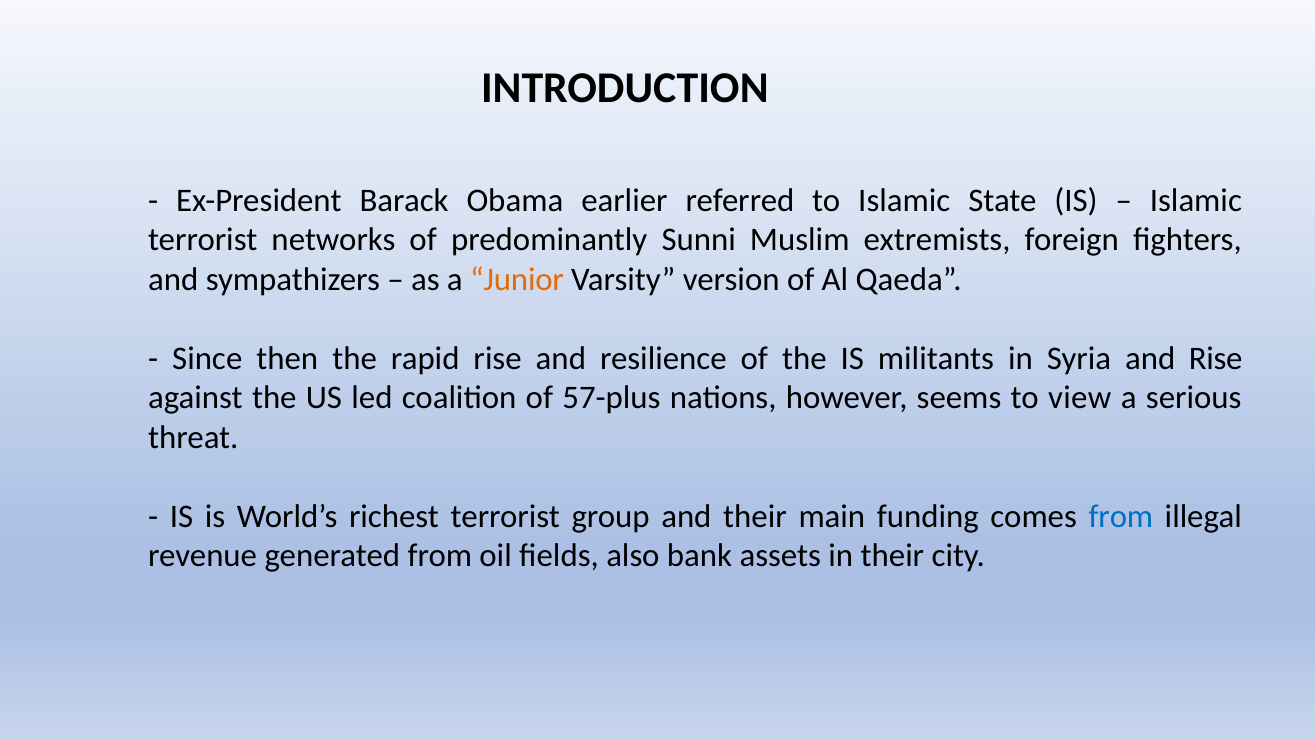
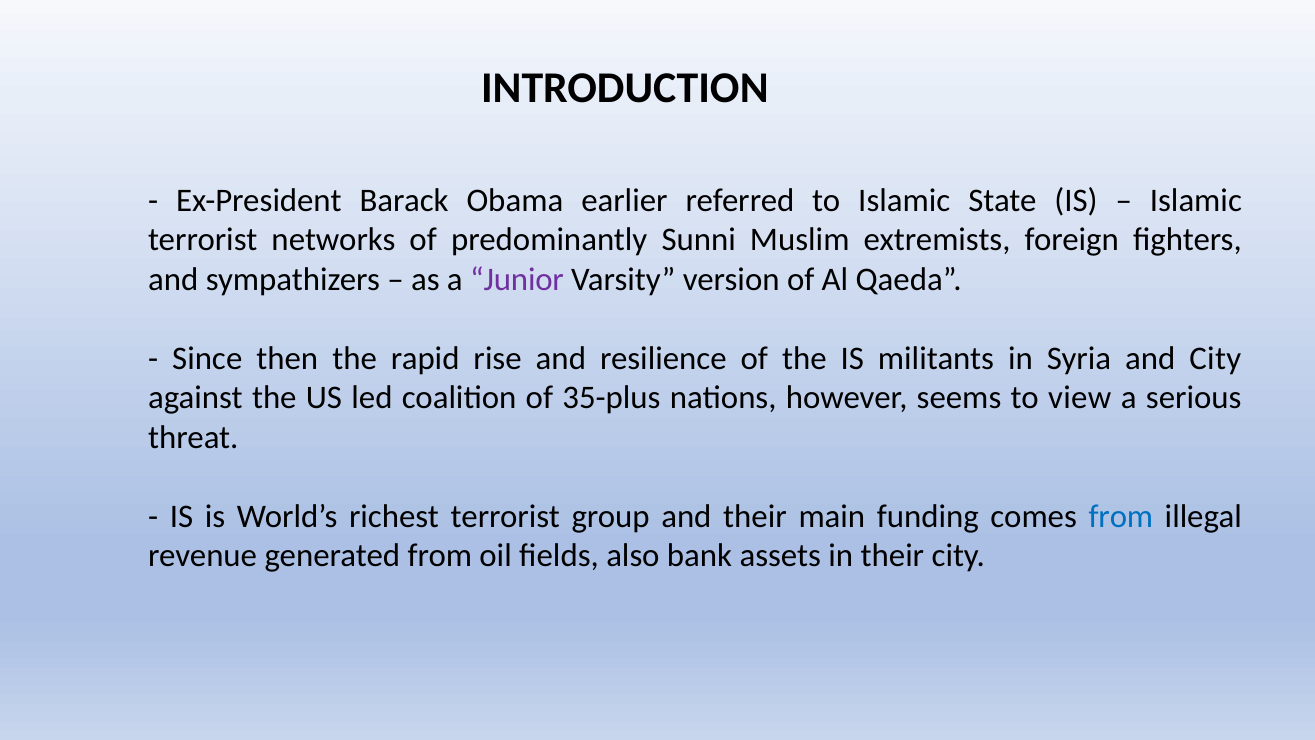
Junior colour: orange -> purple (517, 279)
and Rise: Rise -> City (1215, 358)
57-plus: 57-plus -> 35-plus (611, 398)
